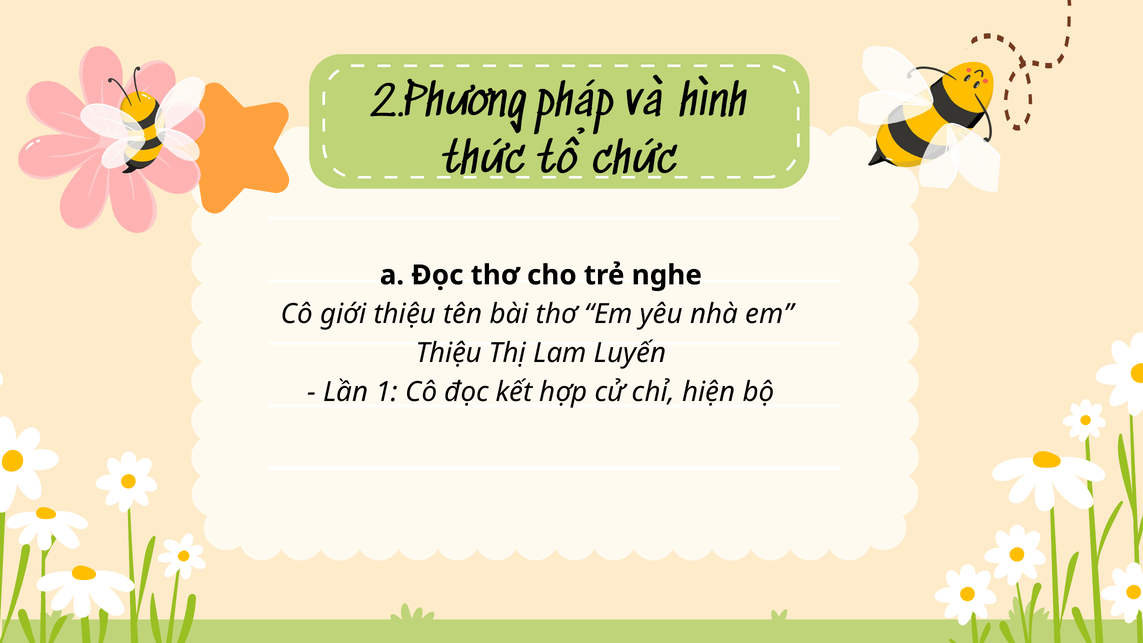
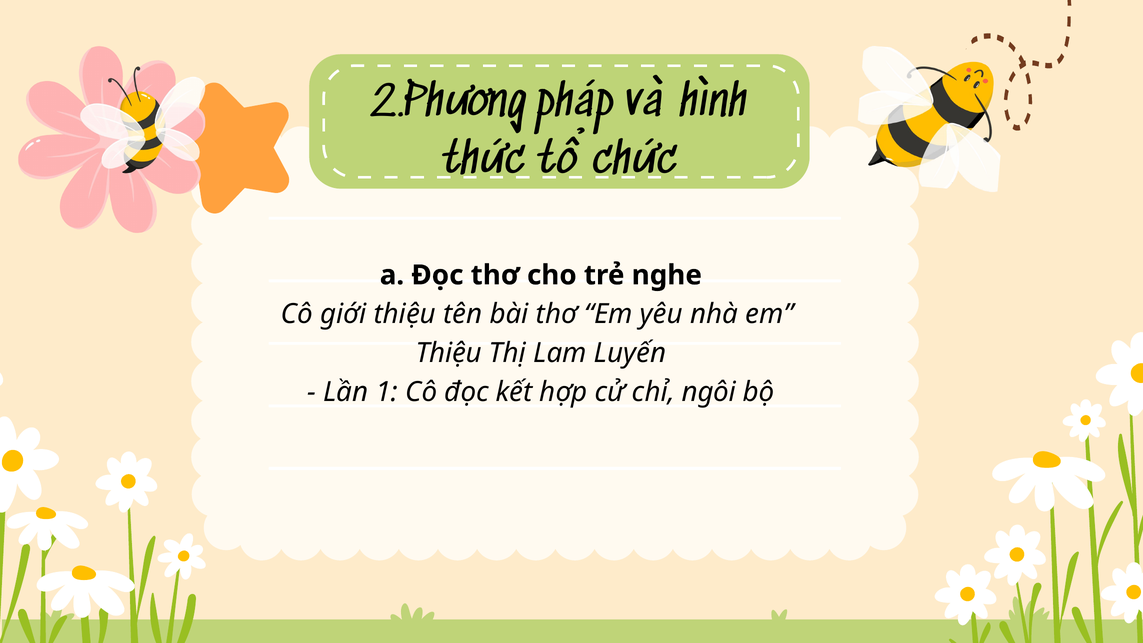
hiện: hiện -> ngôi (709, 392)
